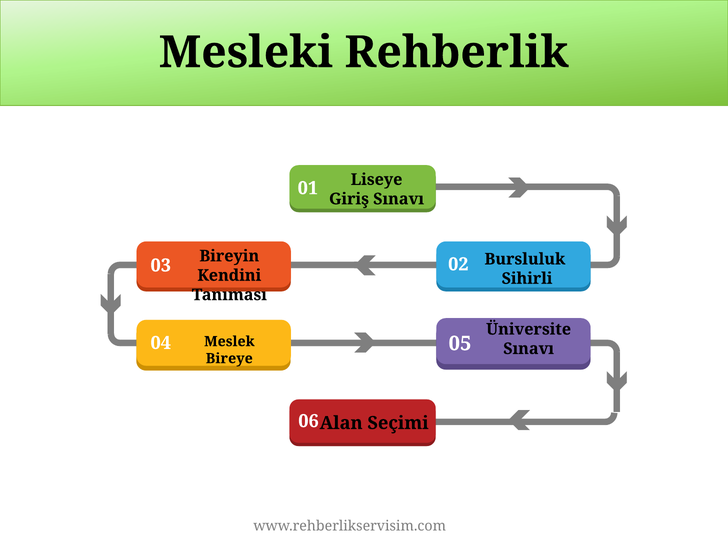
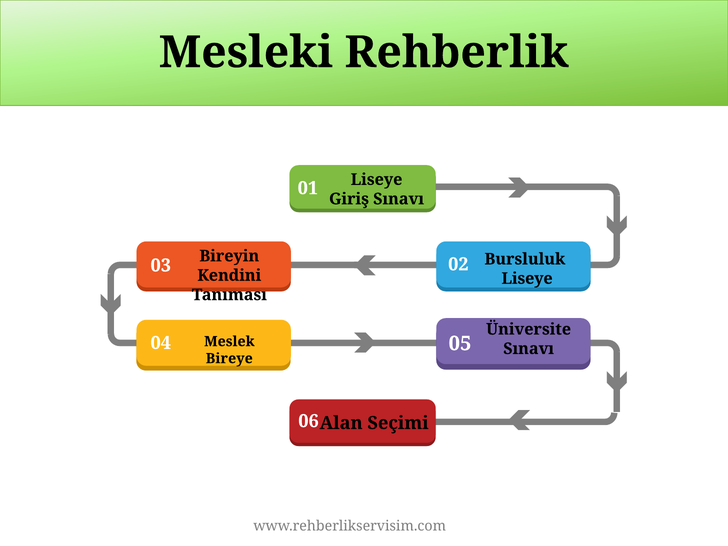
Sihirli: Sihirli -> Liseye (527, 278)
